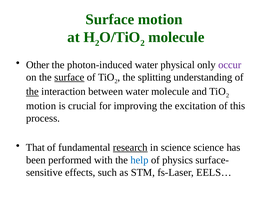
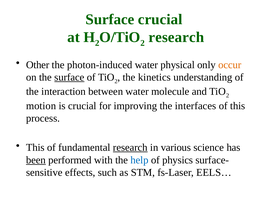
Surface motion: motion -> crucial (160, 19)
molecule: molecule -> research (176, 37)
occur colour: purple -> orange (230, 65)
splitting: splitting -> kinetics (154, 77)
the underline: present -> none (32, 92)
excitation: excitation -> interfaces (196, 106)
That: That -> This (35, 147)
in science: science -> various (176, 147)
been underline: none -> present (36, 160)
